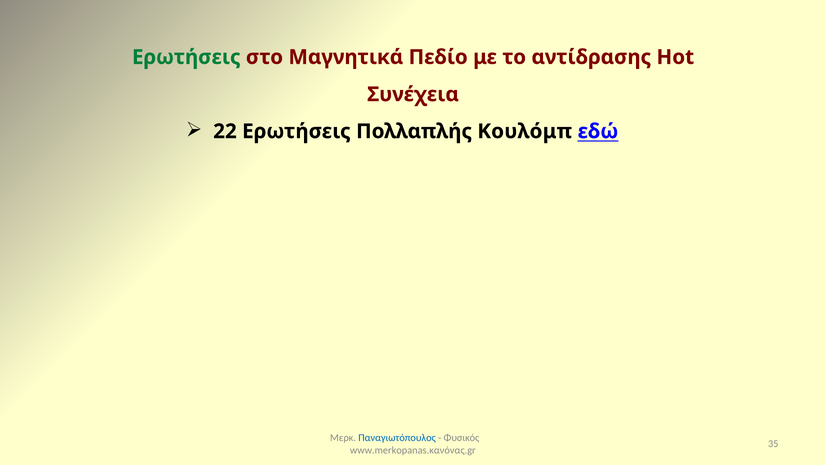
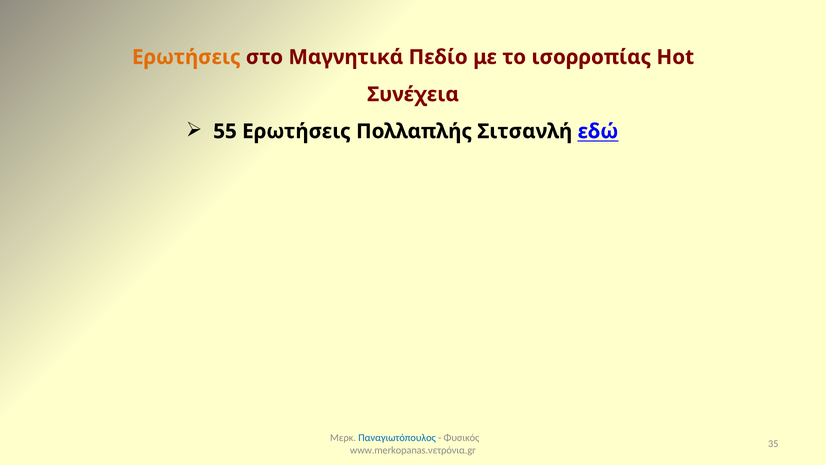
Ερωτήσεις colour: green -> orange (186, 57)
αντίδρασης: αντίδρασης -> ισορροπίας (591, 57)
22: 22 -> 55 (225, 131)
Κουλόμπ: Κουλόμπ -> Σιτσανλή (525, 131)
www.merkopanas.κανόνας.gr: www.merkopanas.κανόνας.gr -> www.merkopanas.νετρόνια.gr (413, 450)
